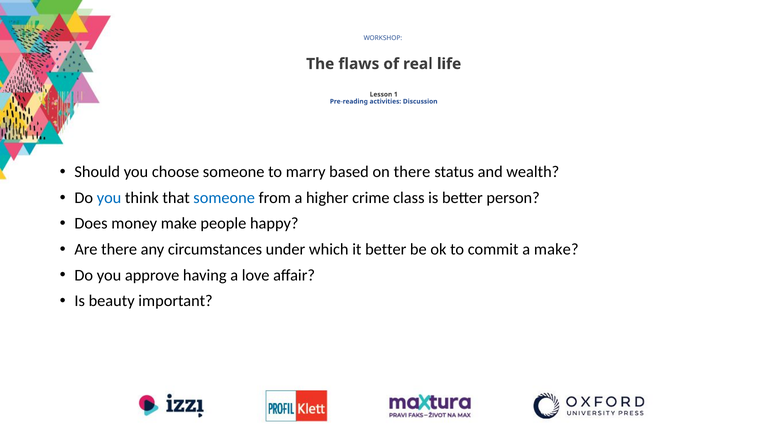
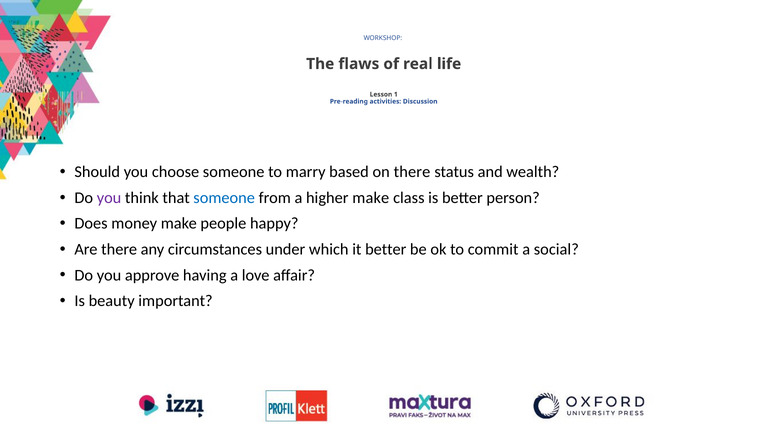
you colour: blue -> purple (109, 198)
higher crime: crime -> make (371, 198)
a make: make -> social (556, 249)
